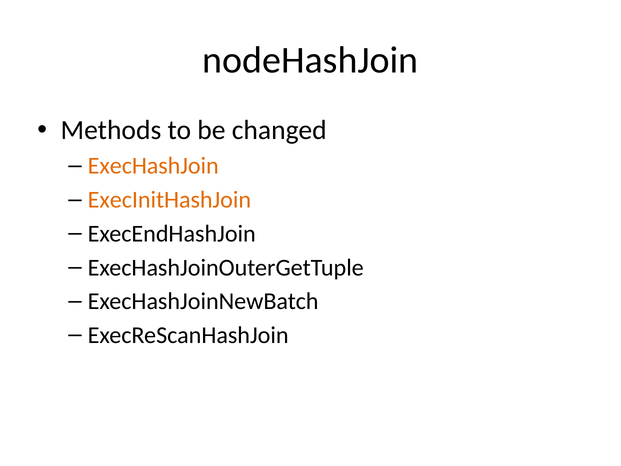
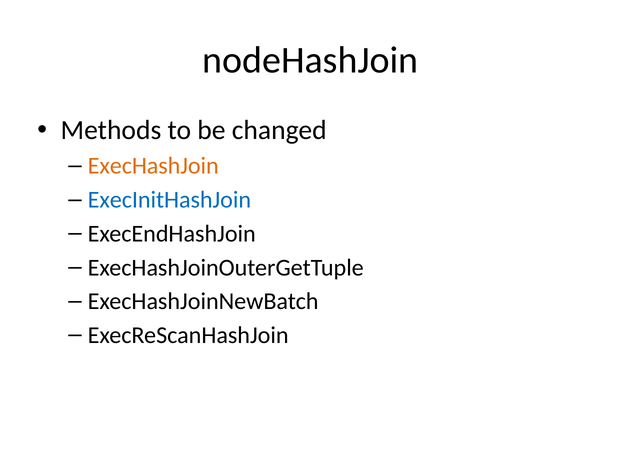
ExecInitHashJoin colour: orange -> blue (169, 200)
